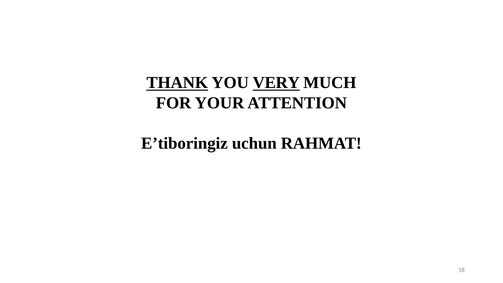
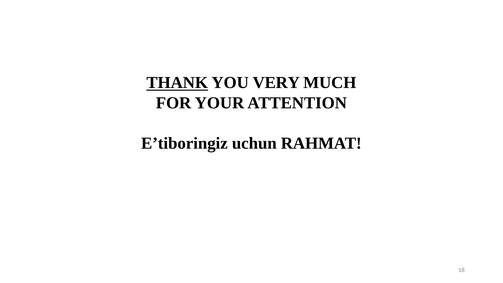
VERY underline: present -> none (276, 83)
